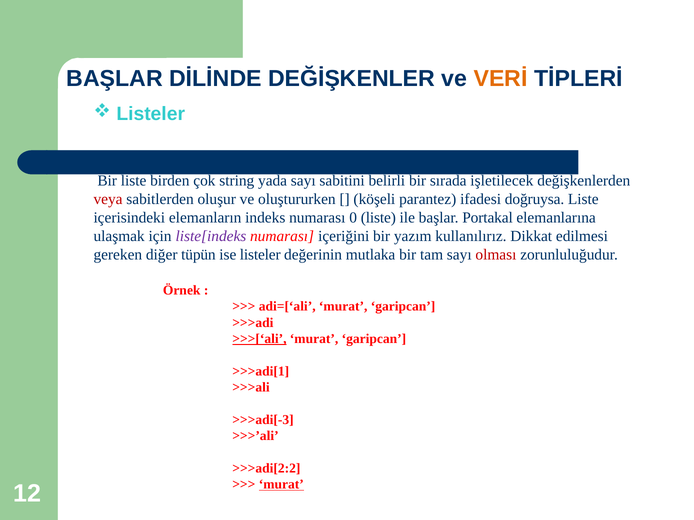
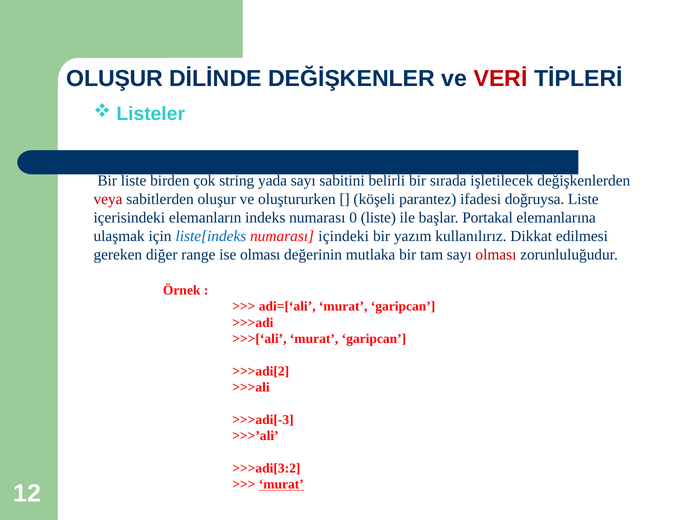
BAŞLAR: BAŞLAR -> OLUŞUR (115, 79)
VERİ colour: orange -> red (501, 79)
liste[indeks colour: purple -> blue (211, 236)
içeriğini: içeriğini -> içindeki (344, 236)
tüpün: tüpün -> range (198, 255)
ise listeler: listeler -> olması (260, 255)
>>>[‘ali underline: present -> none (259, 339)
>>>adi[1: >>>adi[1 -> >>>adi[2 (261, 371)
>>>adi[2:2: >>>adi[2:2 -> >>>adi[3:2 (266, 469)
